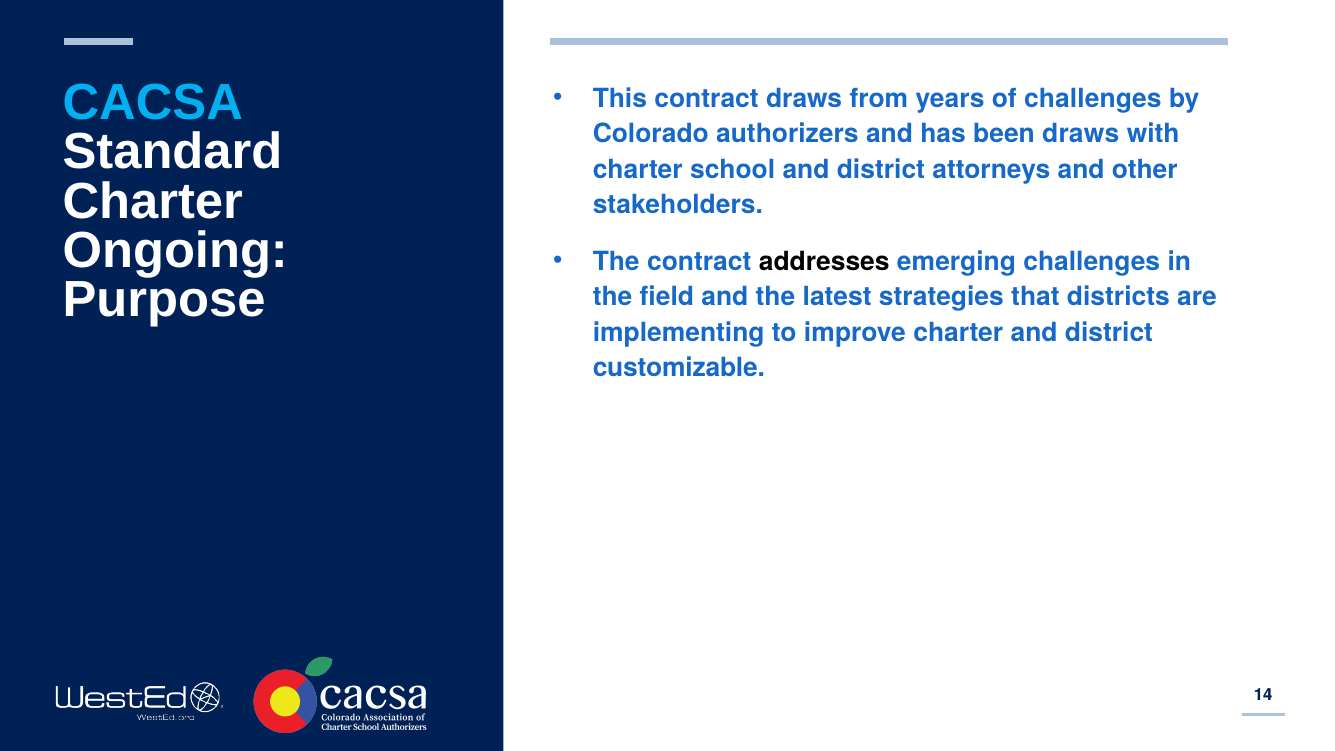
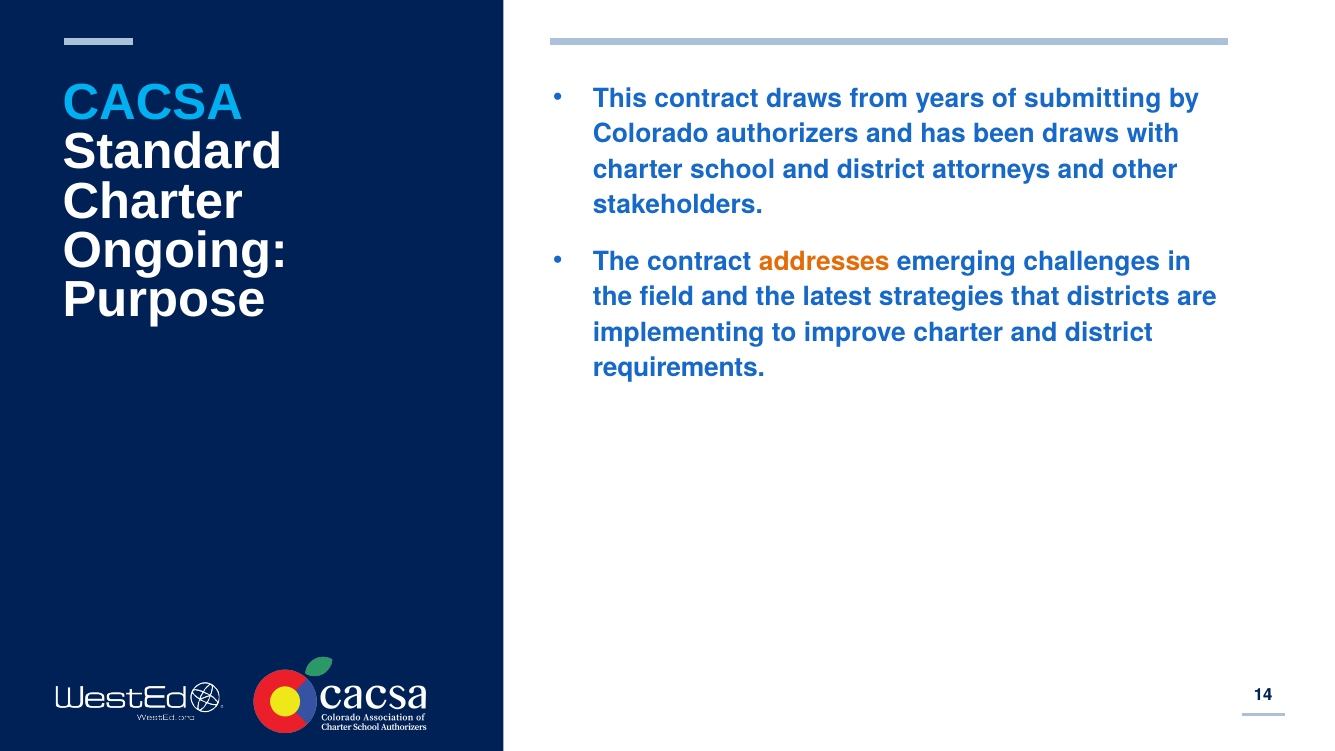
of challenges: challenges -> submitting (1093, 99)
addresses colour: black -> orange (824, 262)
customizable: customizable -> requirements (679, 368)
